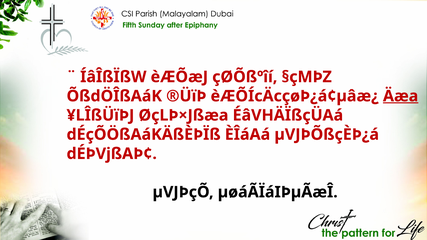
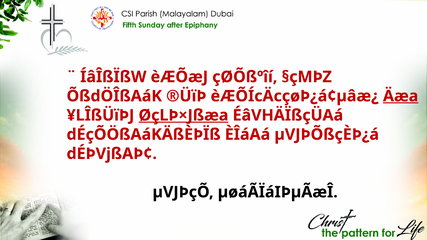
ØçLÞ×Jßæa underline: none -> present (183, 115)
